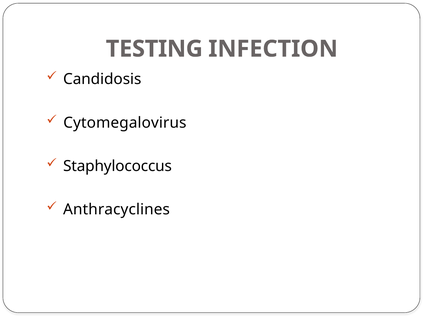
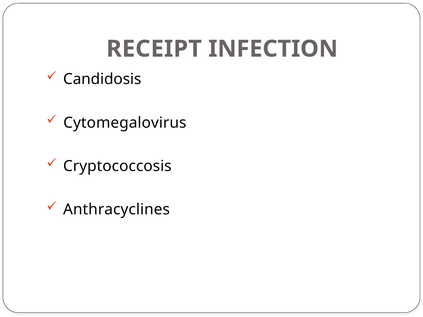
TESTING: TESTING -> RECEIPT (154, 49)
Staphylococcus: Staphylococcus -> Cryptococcosis (117, 166)
